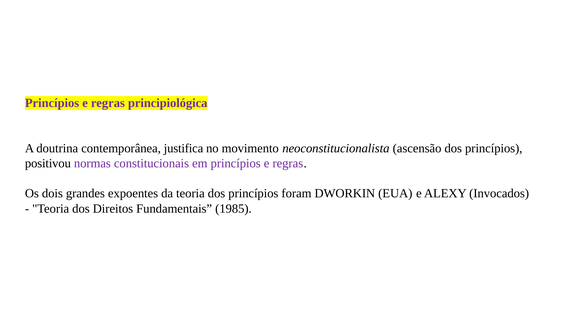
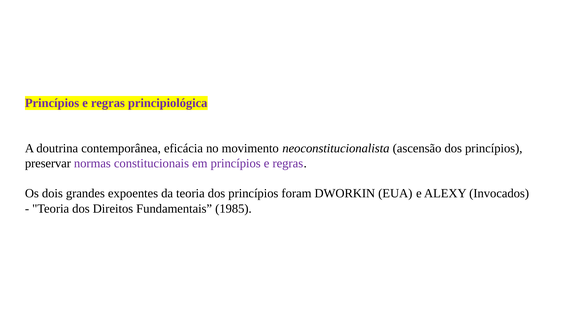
justifica: justifica -> eficácia (183, 148)
positivou: positivou -> preservar (48, 164)
